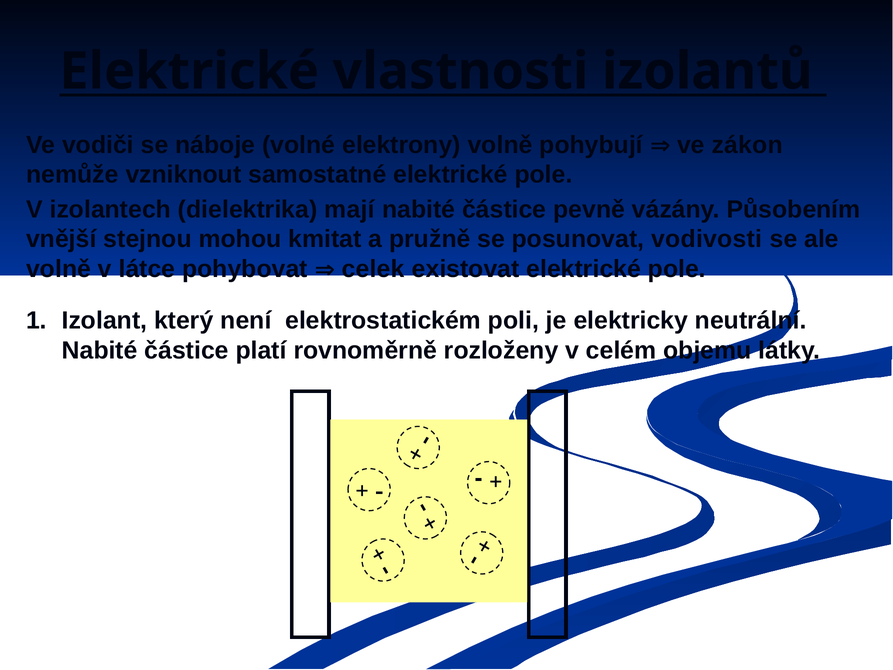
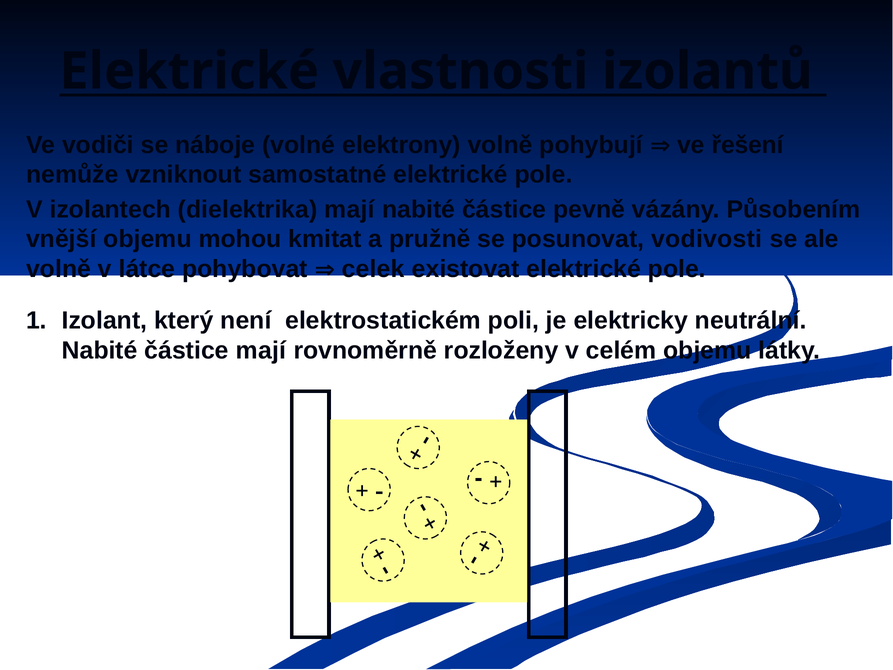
zákon: zákon -> řešení (748, 145)
vnější stejnou: stejnou -> objemu (148, 239)
částice platí: platí -> mají (261, 350)
